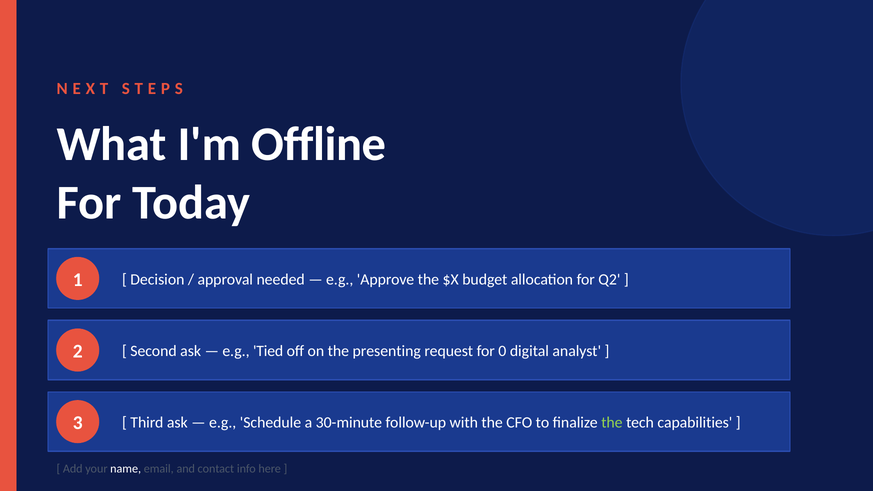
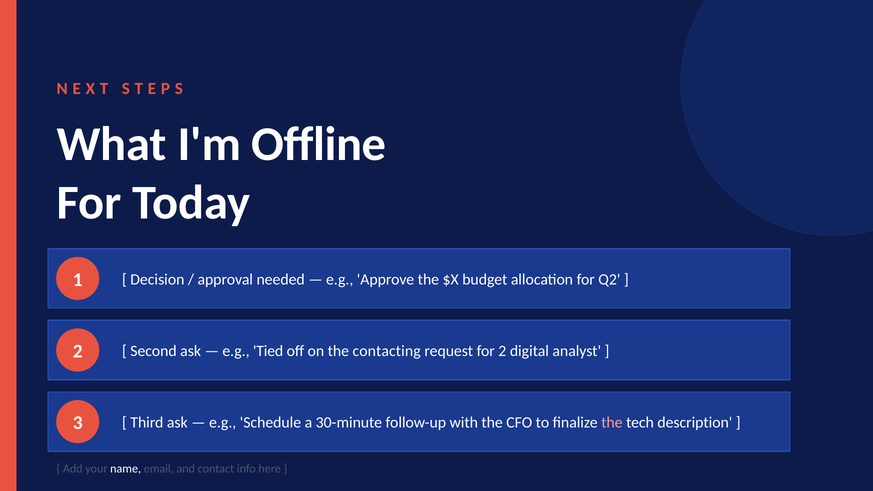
presenting: presenting -> contacting (387, 351)
for 0: 0 -> 2 (502, 351)
the colour: light green -> pink (612, 423)
capabilities: capabilities -> description (695, 423)
